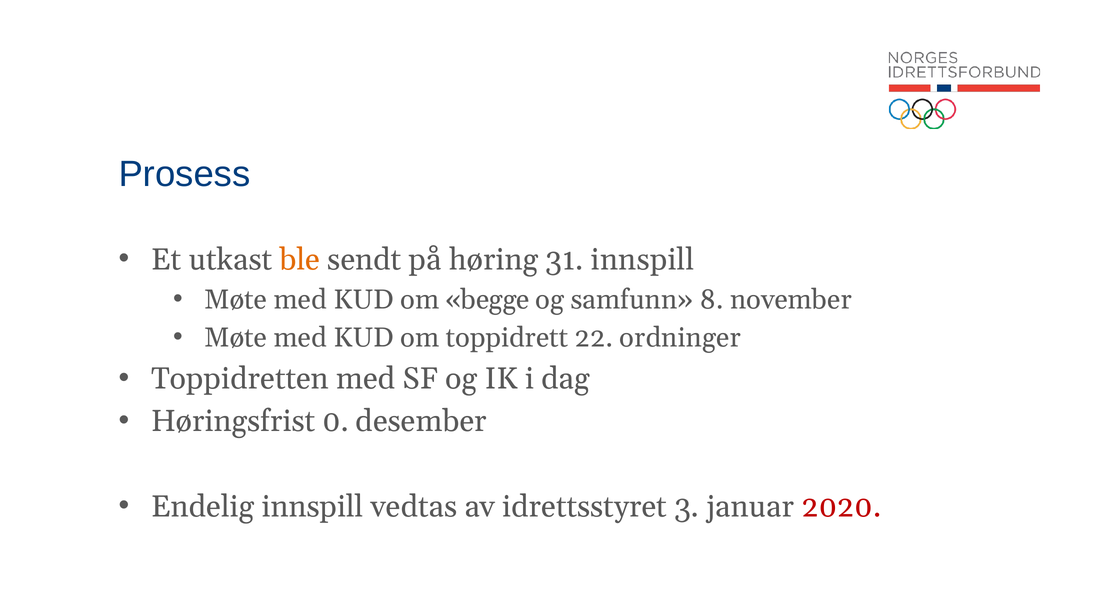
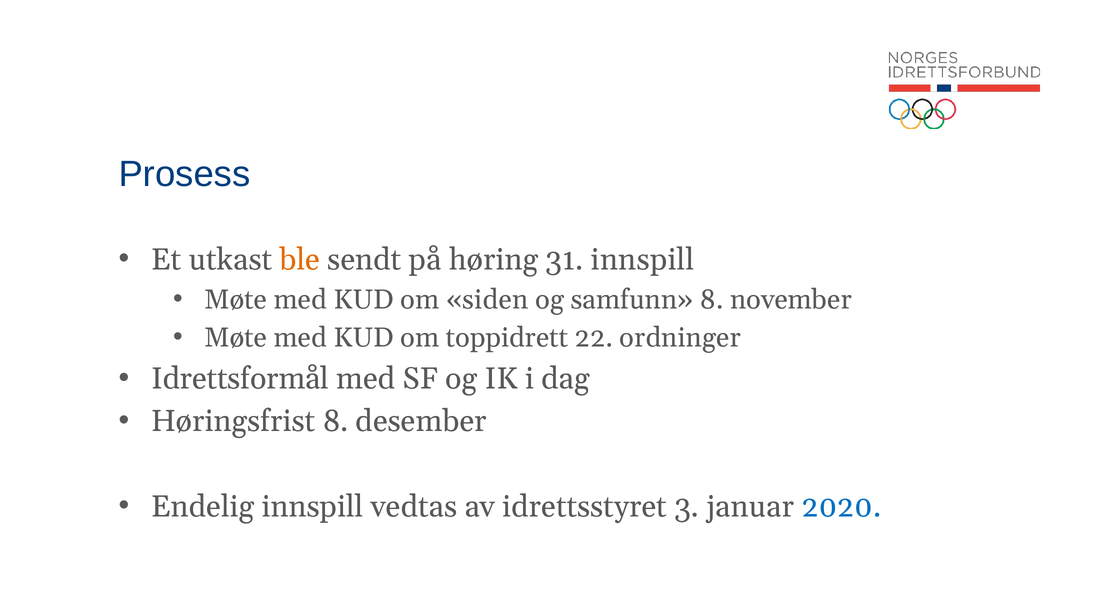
begge: begge -> siden (487, 300)
Toppidretten: Toppidretten -> Idrettsformål (240, 379)
Høringsfrist 0: 0 -> 8 (336, 422)
2020 colour: red -> blue (841, 507)
